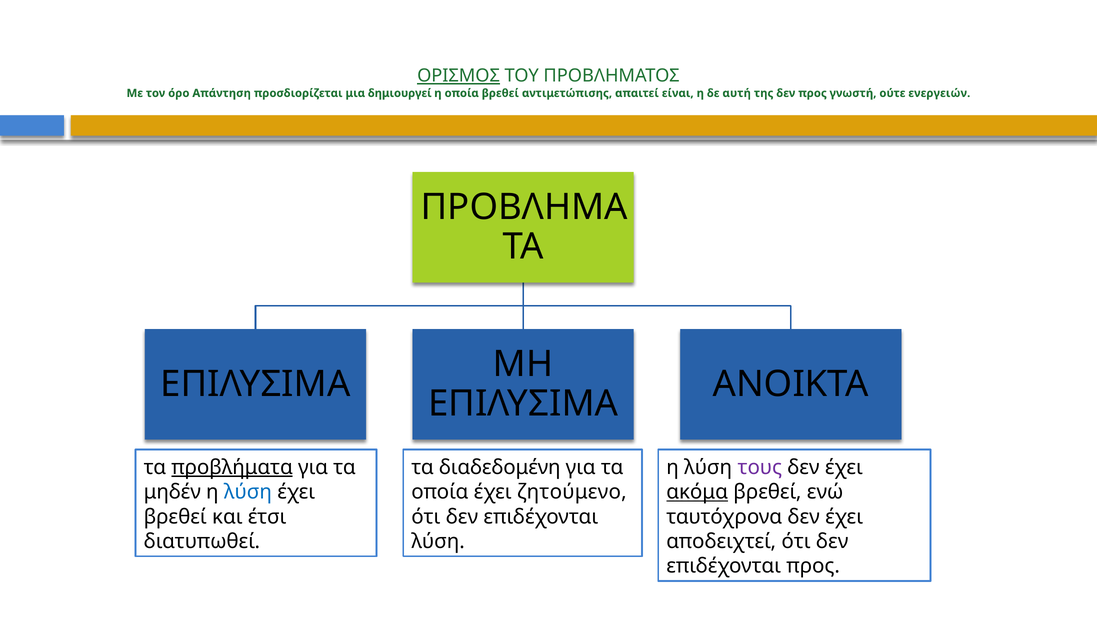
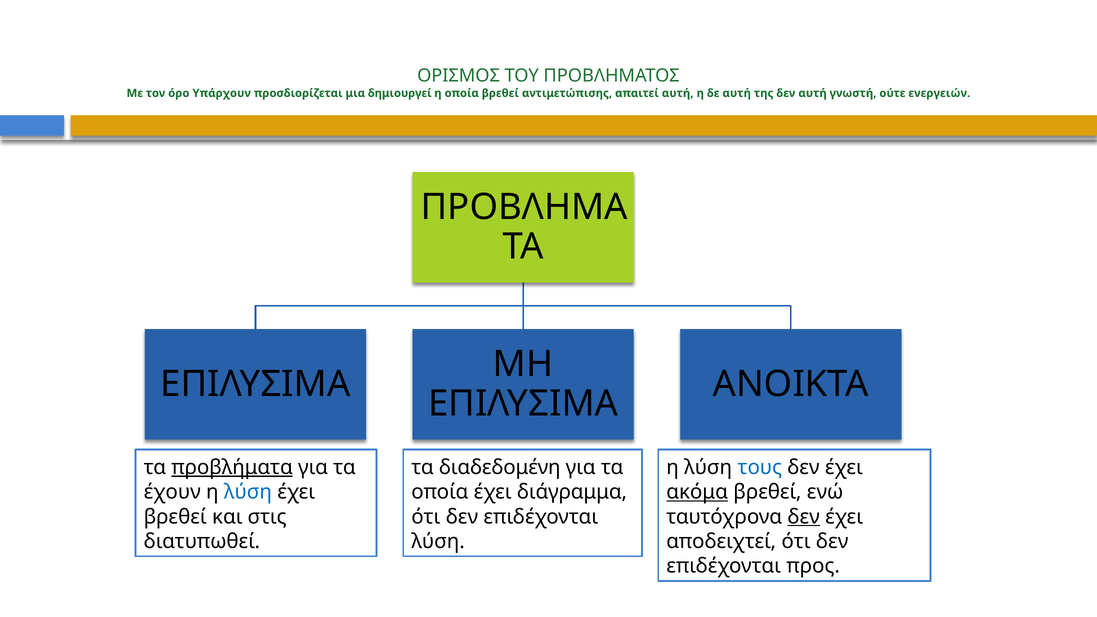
ΟΡΙΣΜΟΣ underline: present -> none (459, 76)
Απάντηση: Απάντηση -> Υπάρχουν (222, 93)
απαιτεί είναι: είναι -> αυτή (678, 93)
δεν προς: προς -> αυτή (813, 93)
τους colour: purple -> blue (760, 467)
μηδέν: μηδέν -> έχουν (172, 492)
ζητούμενο: ζητούμενο -> διάγραμμα (572, 492)
έτσι: έτσι -> στις (267, 517)
δεν underline: none -> present (804, 517)
